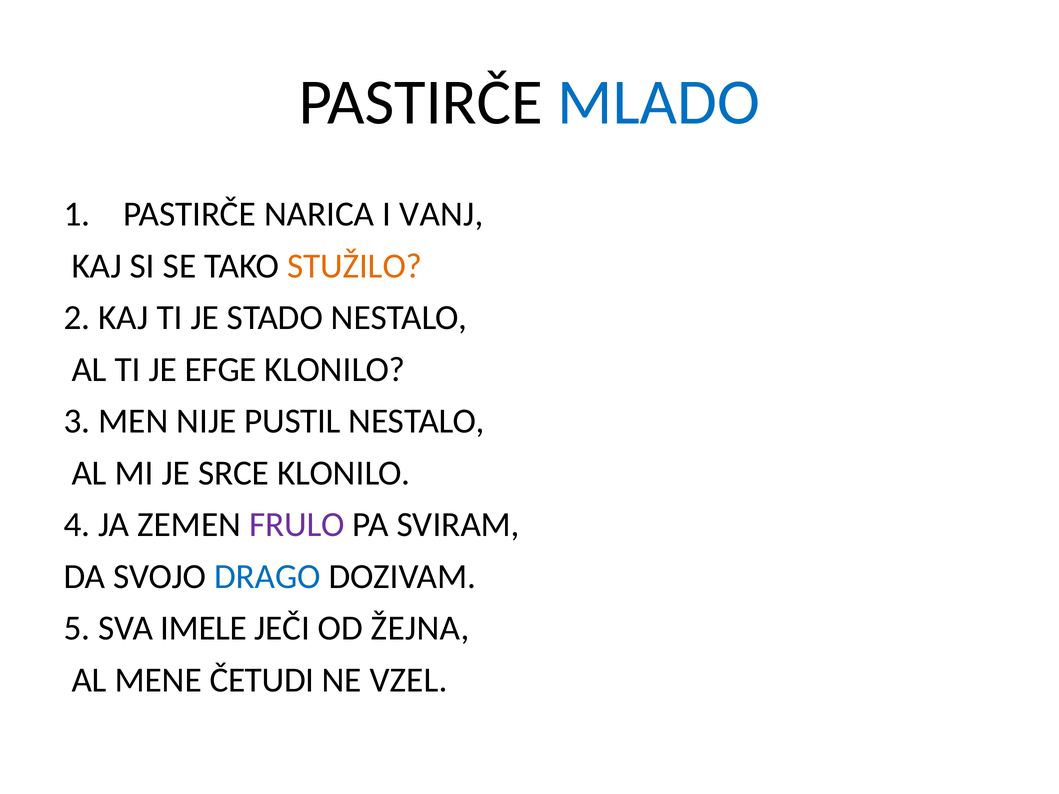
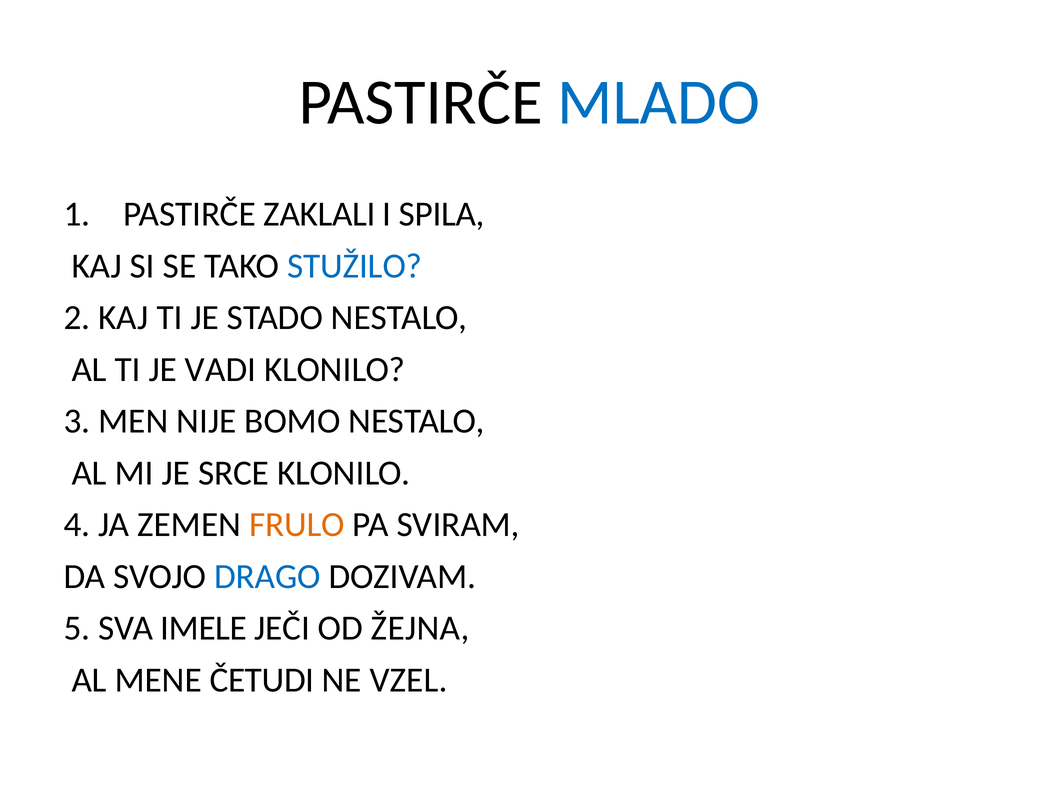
NARICA: NARICA -> ZAKLALI (319, 214)
VANJ: VANJ -> SPILA (442, 214)
STUŽILO colour: orange -> blue (355, 266)
EFGE: EFGE -> VADI (221, 370)
PUSTIL: PUSTIL -> BOMO (292, 421)
FRULO colour: purple -> orange (297, 525)
